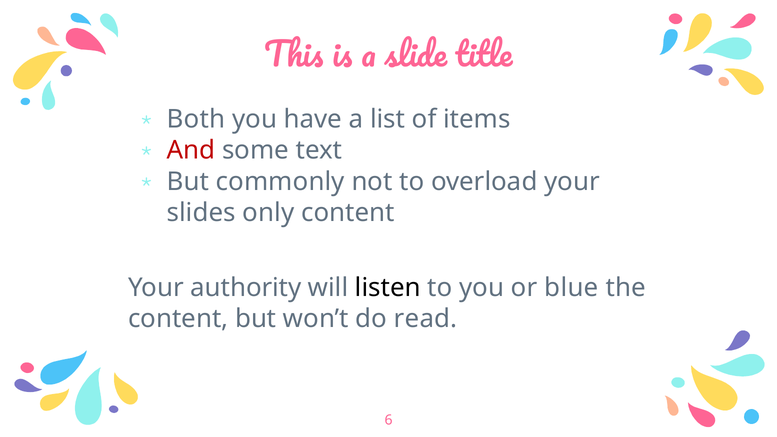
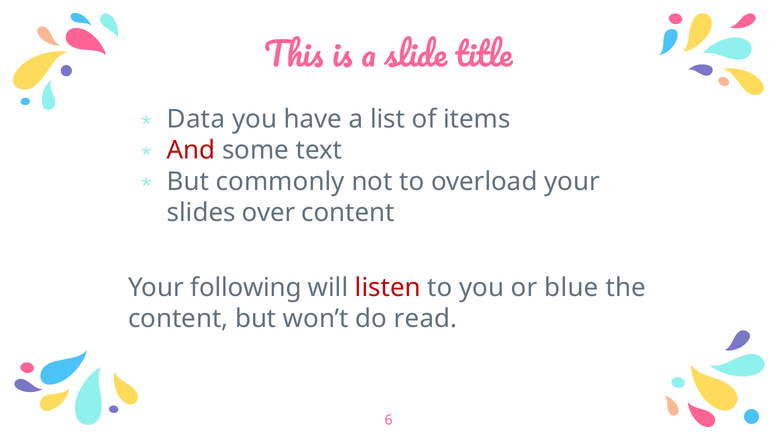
Both: Both -> Data (196, 119)
only: only -> over (269, 213)
authority: authority -> following (246, 288)
listen colour: black -> red (388, 288)
